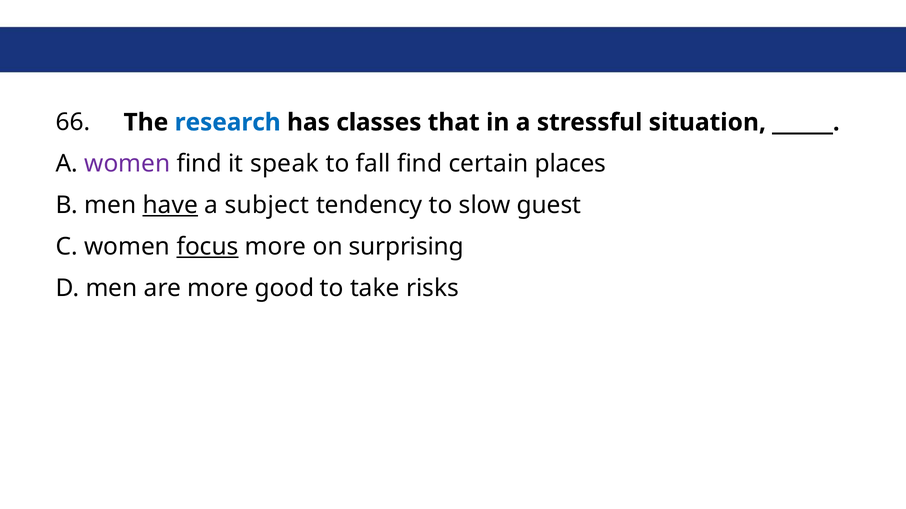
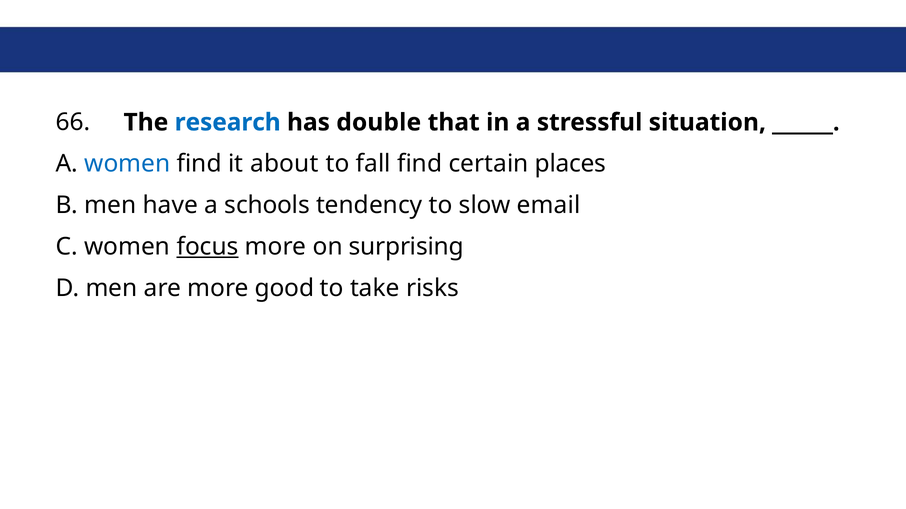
classes: classes -> double (379, 123)
women colour: purple -> blue (127, 164)
speak: speak -> about (284, 164)
have underline: present -> none (170, 205)
subject: subject -> schools (267, 205)
guest: guest -> email (549, 205)
